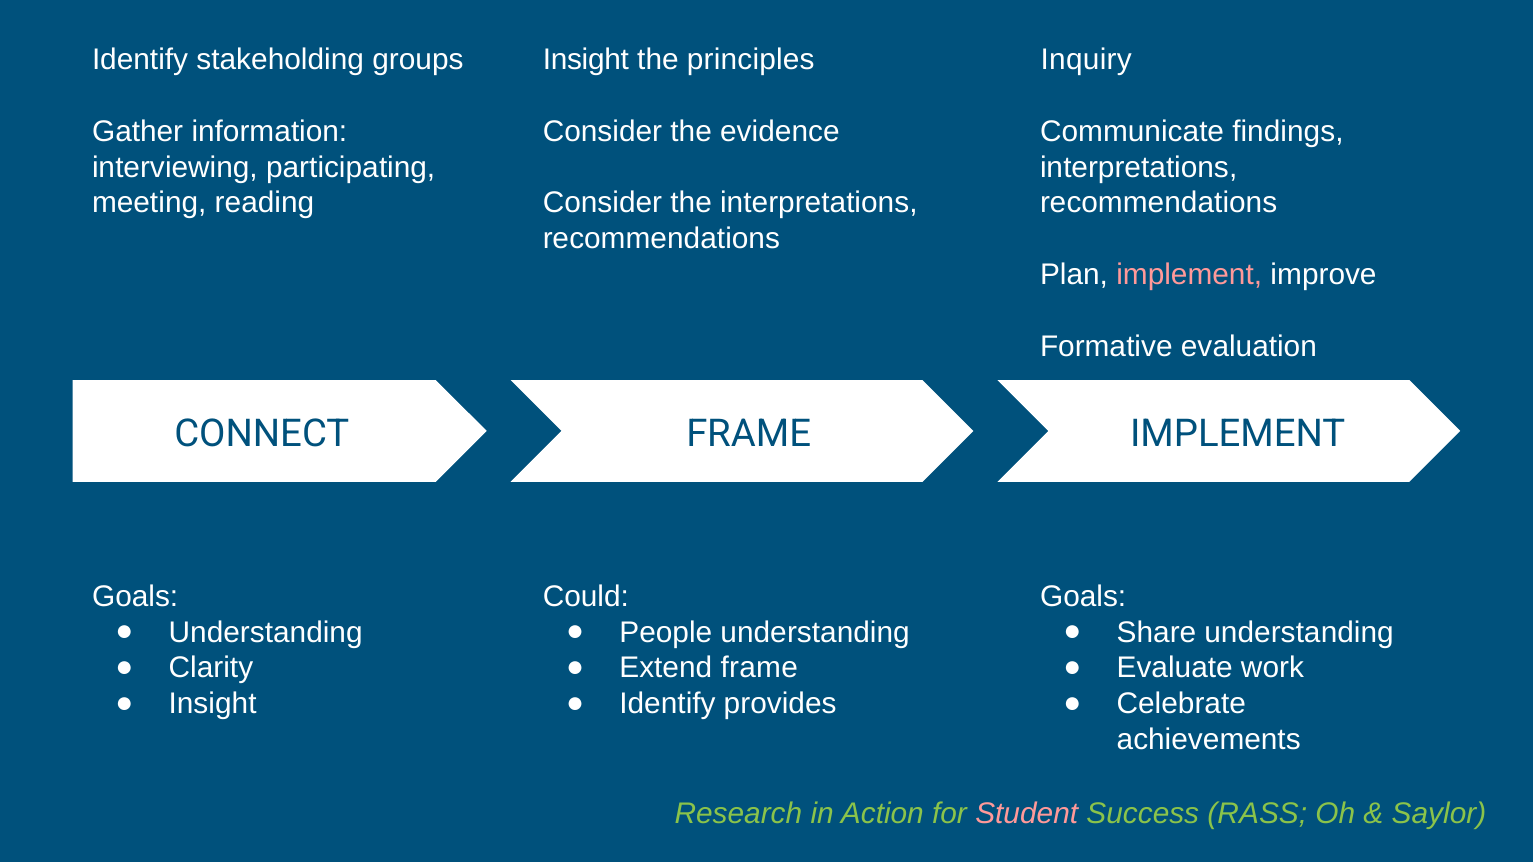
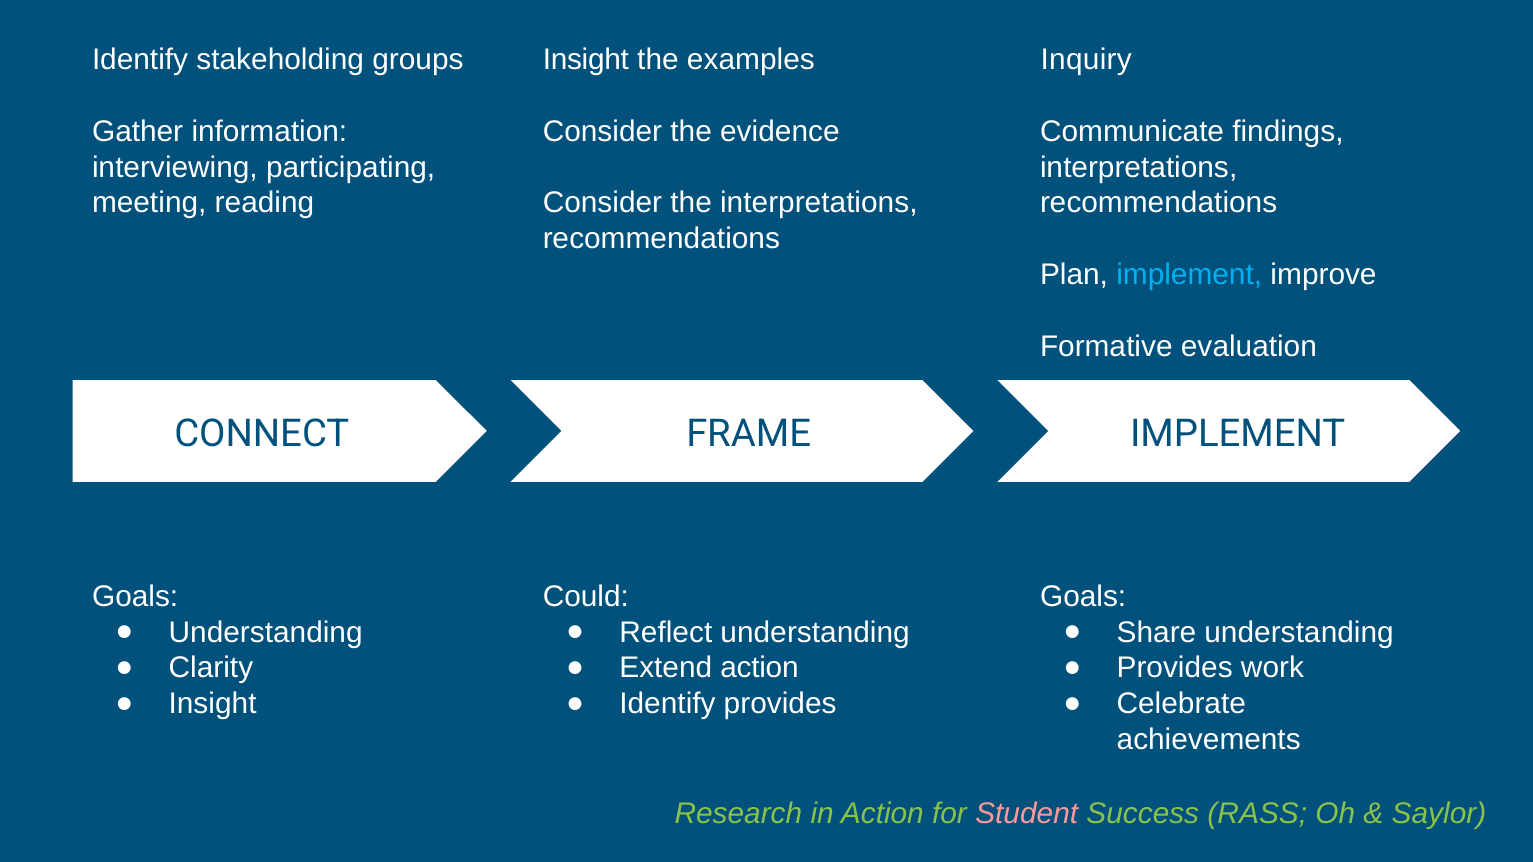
principles: principles -> examples (751, 60)
implement colour: pink -> light blue (1189, 275)
People: People -> Reflect (666, 633)
Extend frame: frame -> action (760, 668)
Evaluate: Evaluate -> Provides (1175, 668)
